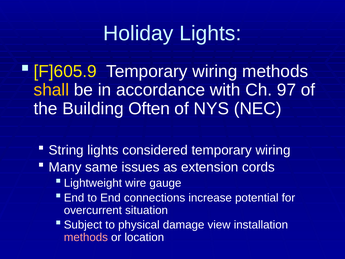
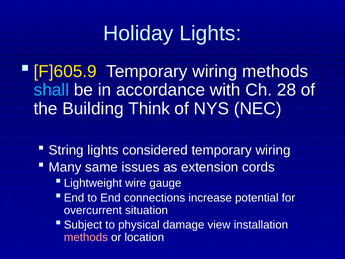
shall colour: yellow -> light blue (51, 90)
97: 97 -> 28 (287, 90)
Often: Often -> Think (149, 109)
